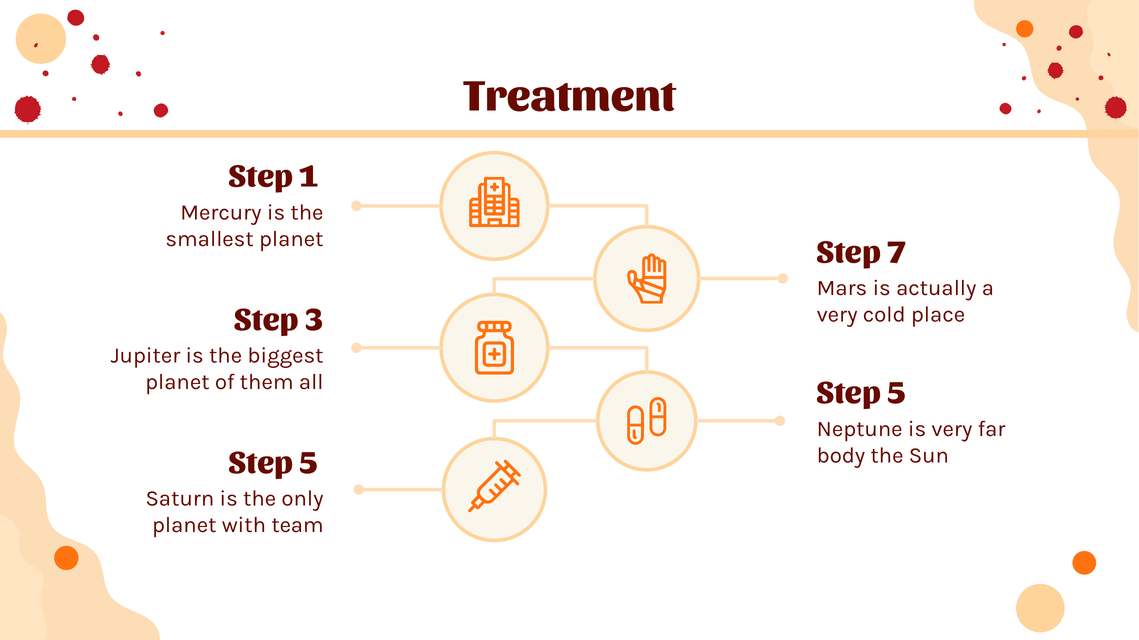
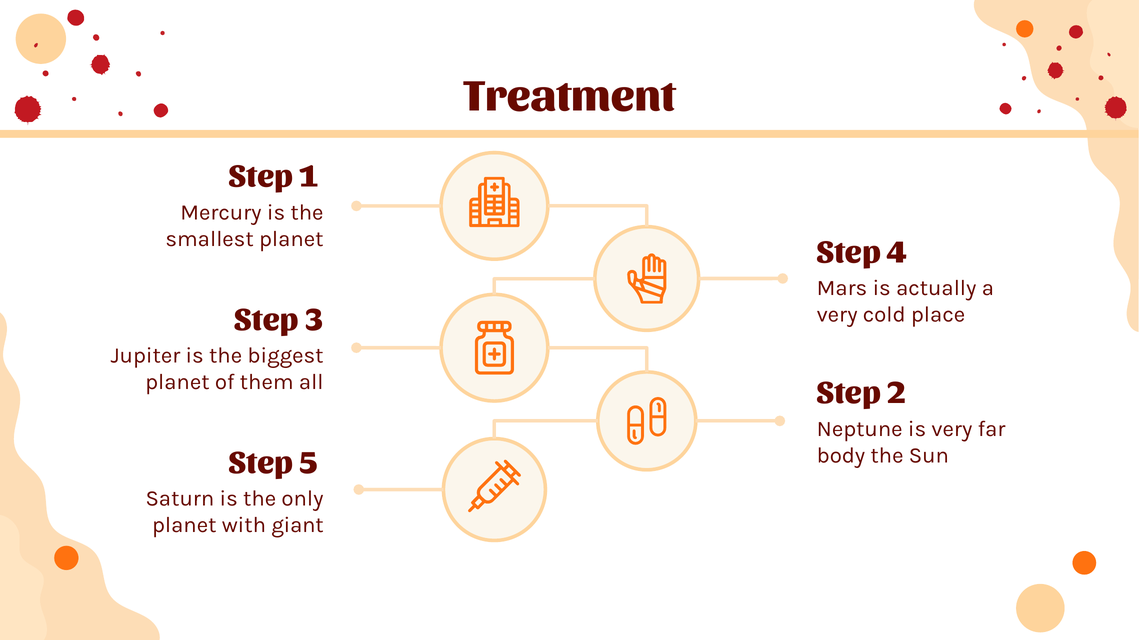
7: 7 -> 4 (896, 252)
5: 5 -> 2 (896, 393)
team: team -> giant (298, 526)
